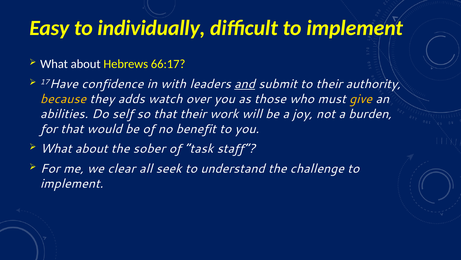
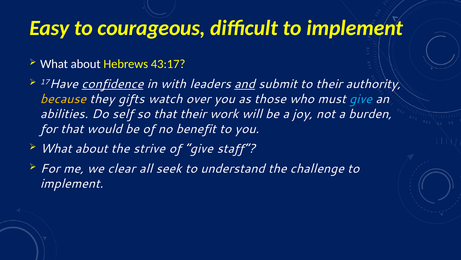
individually: individually -> courageous (152, 28)
66:17: 66:17 -> 43:17 (168, 64)
confidence underline: none -> present (113, 84)
adds: adds -> gifts (131, 99)
give colour: yellow -> light blue (361, 99)
sober: sober -> strive (149, 148)
of task: task -> give (199, 148)
